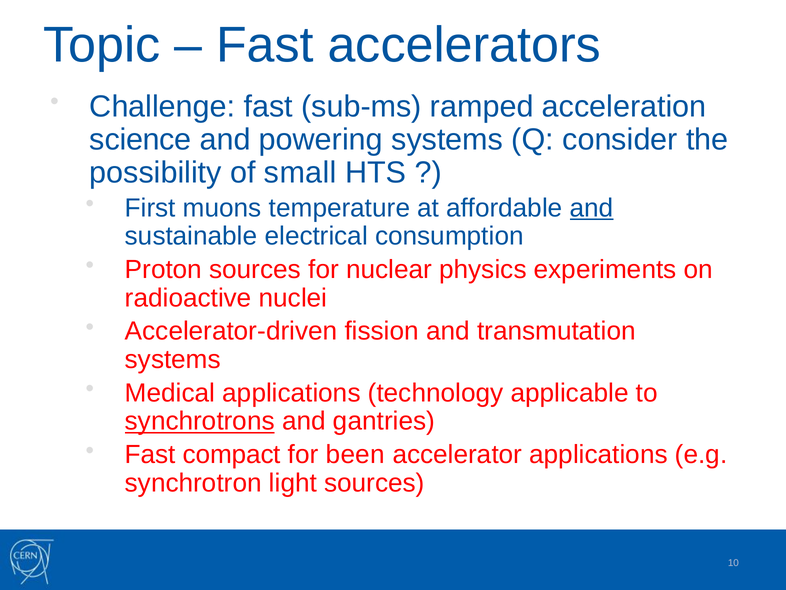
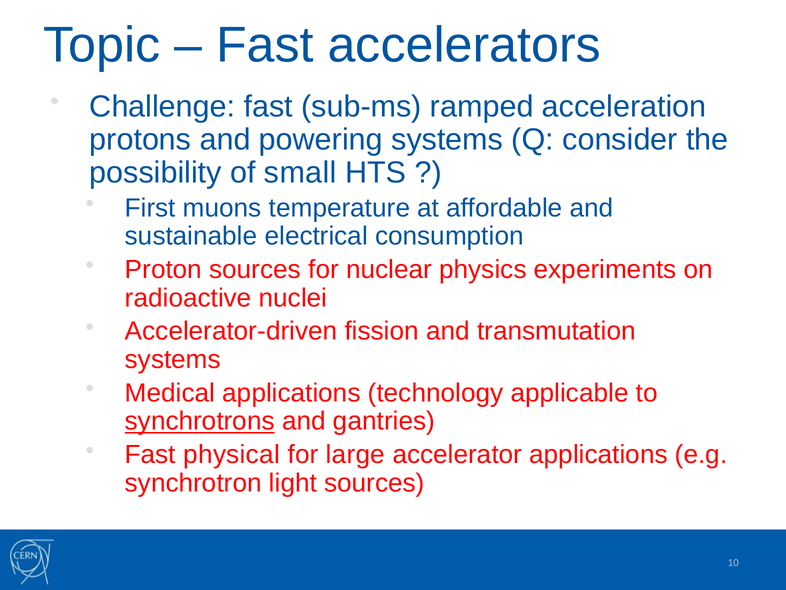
science: science -> protons (140, 140)
and underline: present -> none (592, 208)
compact: compact -> physical (232, 454)
been: been -> large (355, 454)
